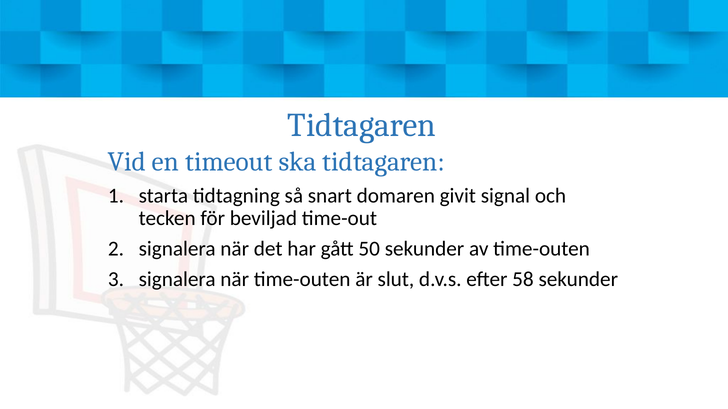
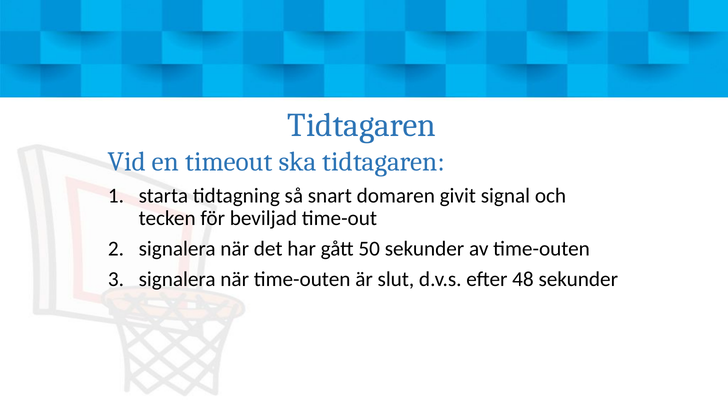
58: 58 -> 48 (523, 280)
